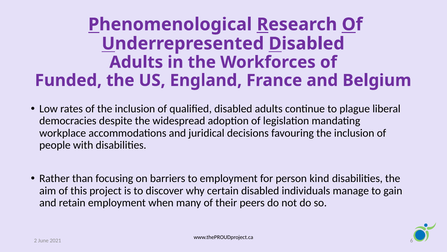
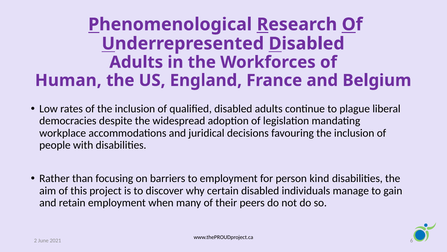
Funded: Funded -> Human (68, 80)
